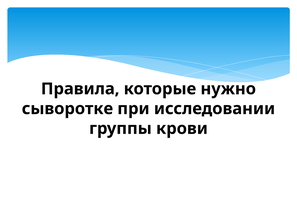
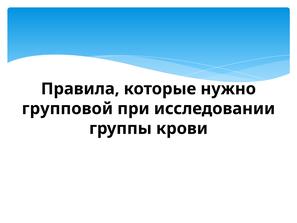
сыворотке: сыворотке -> групповой (67, 109)
